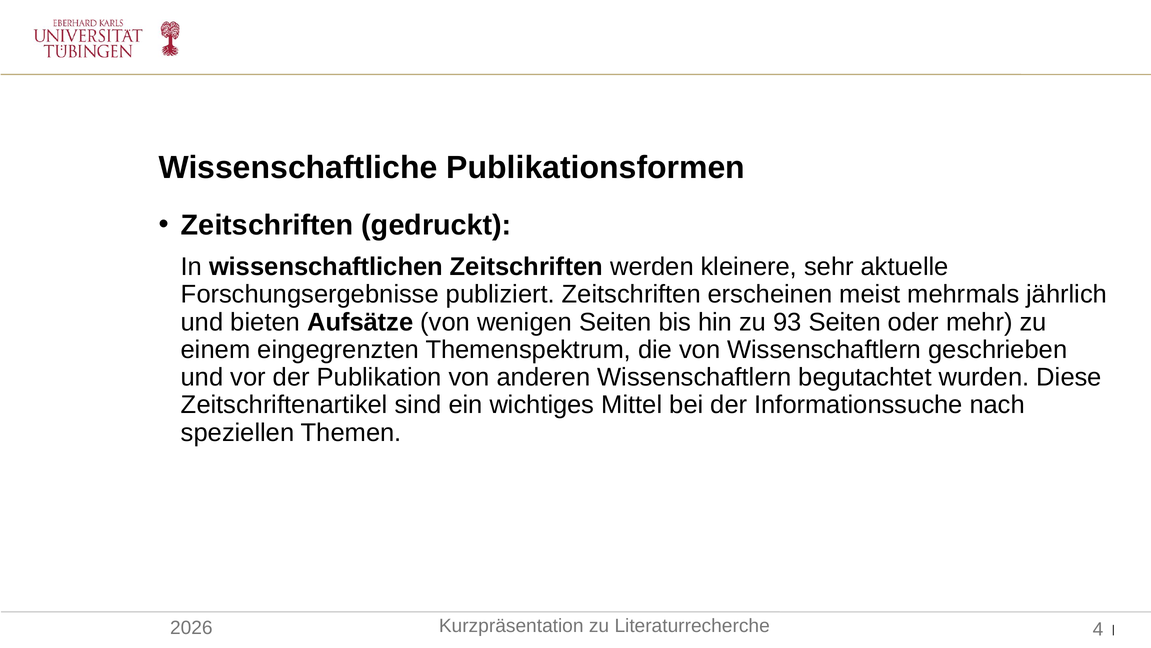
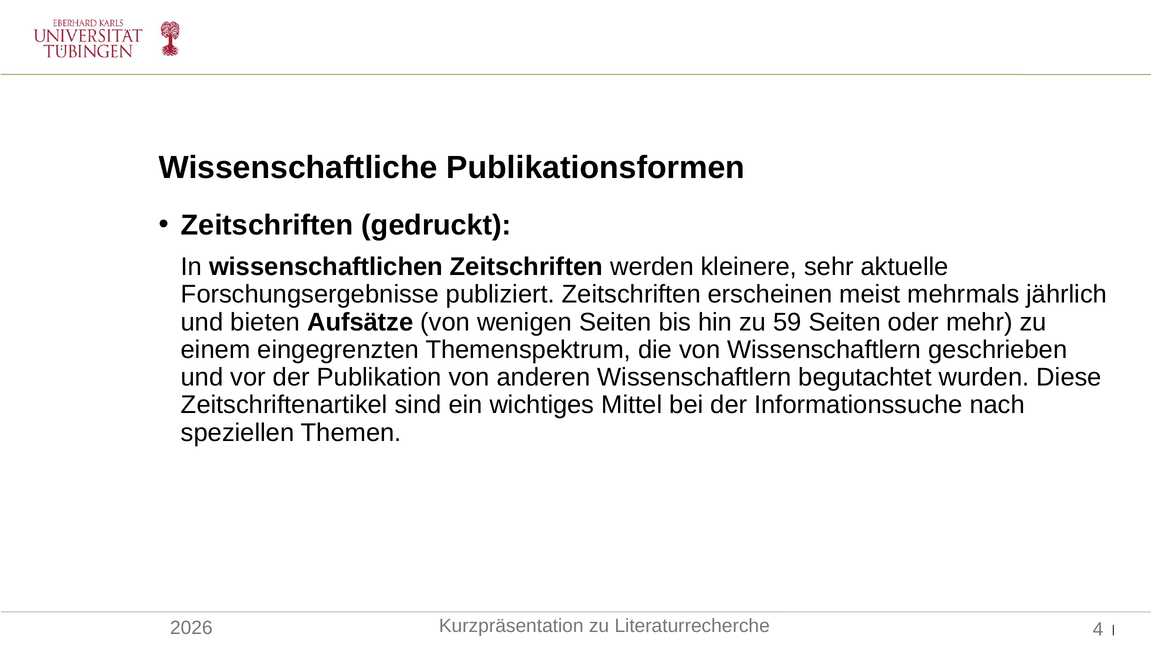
93: 93 -> 59 (787, 322)
